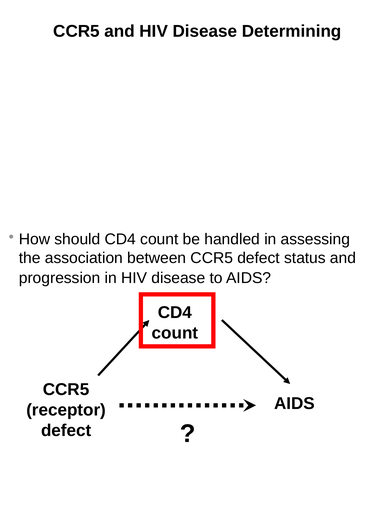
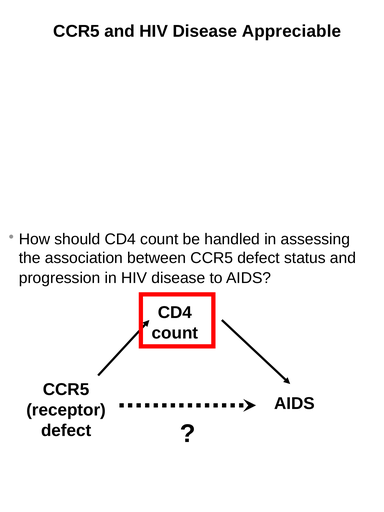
Determining: Determining -> Appreciable (291, 31)
